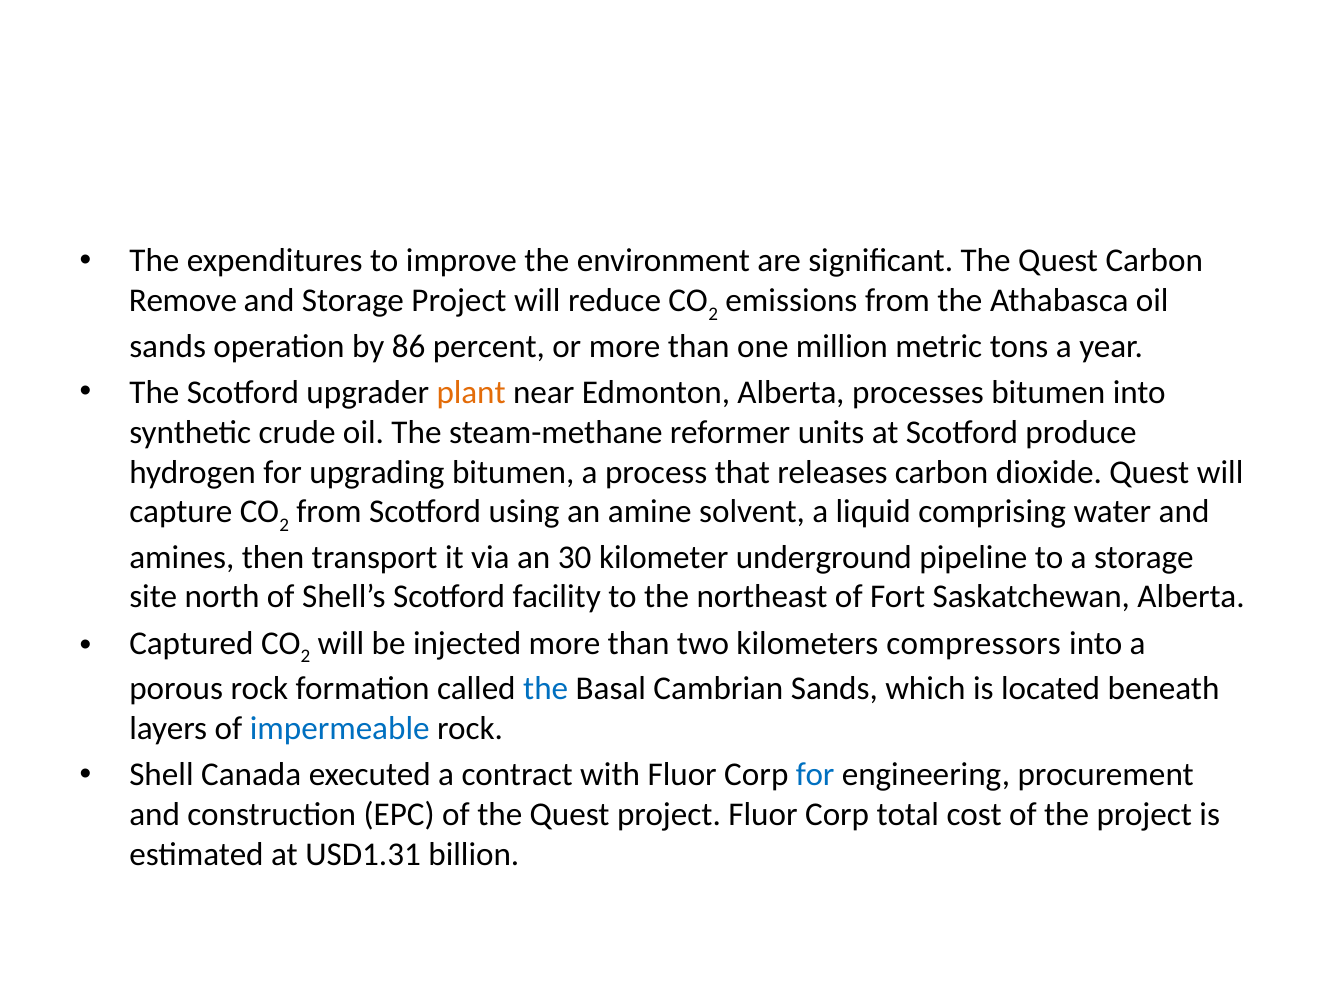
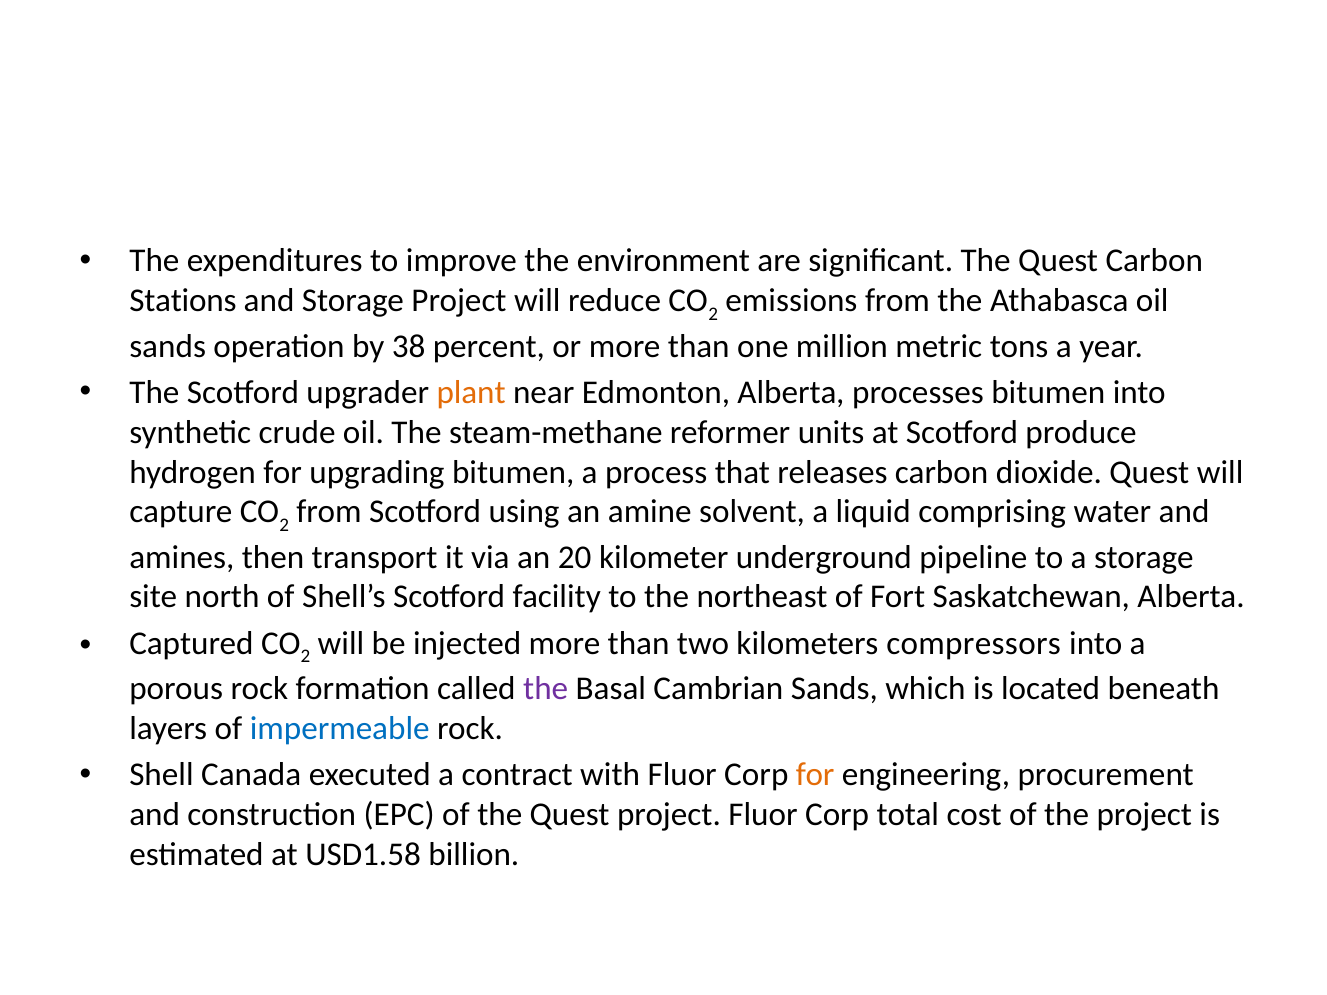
Remove: Remove -> Stations (183, 301)
86: 86 -> 38 (409, 346)
30: 30 -> 20 (575, 557)
the colour: blue -> purple (546, 689)
for colour: blue -> orange (815, 775)
USD1.31: USD1.31 -> USD1.58 (363, 855)
